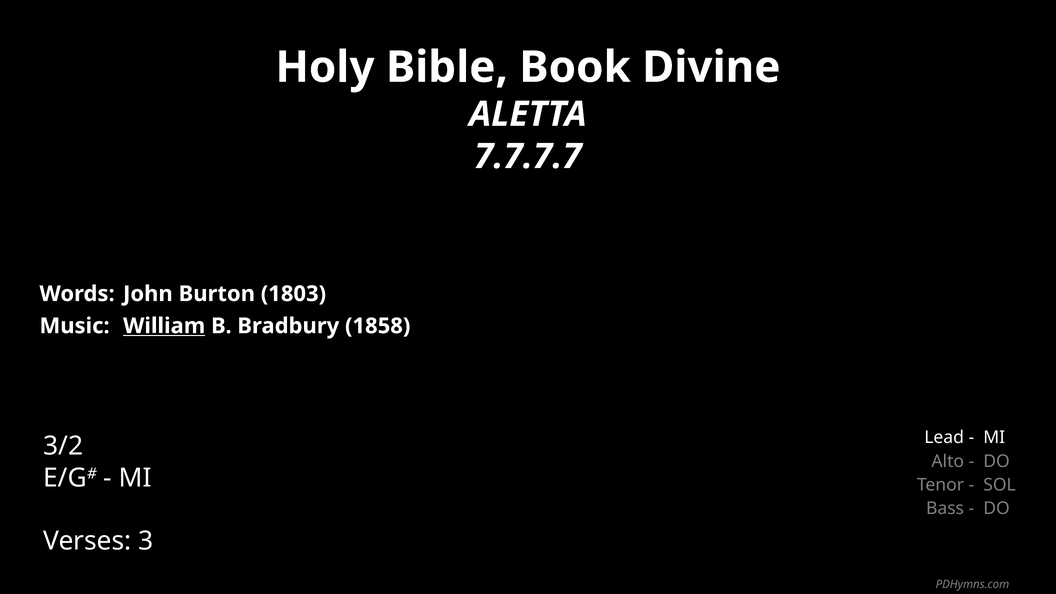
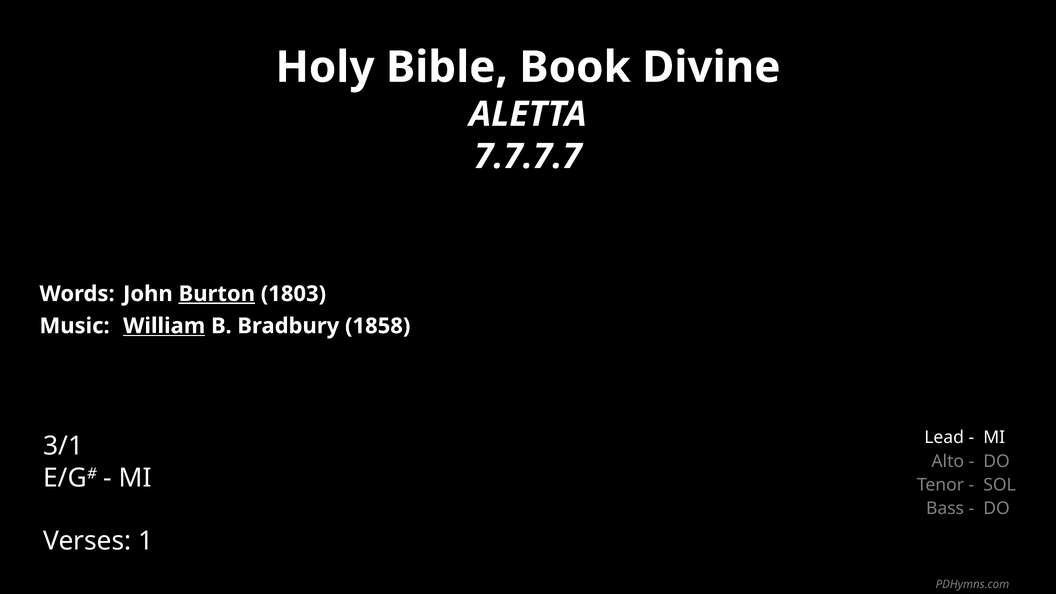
Burton underline: none -> present (217, 294)
3/2: 3/2 -> 3/1 (63, 446)
3: 3 -> 1 (146, 541)
